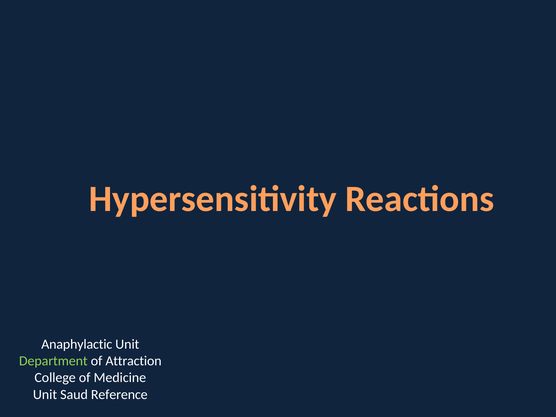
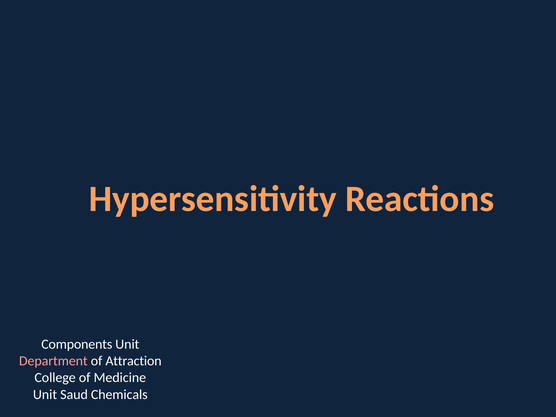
Anaphylactic: Anaphylactic -> Components (77, 344)
Department colour: light green -> pink (53, 361)
Reference: Reference -> Chemicals (119, 394)
